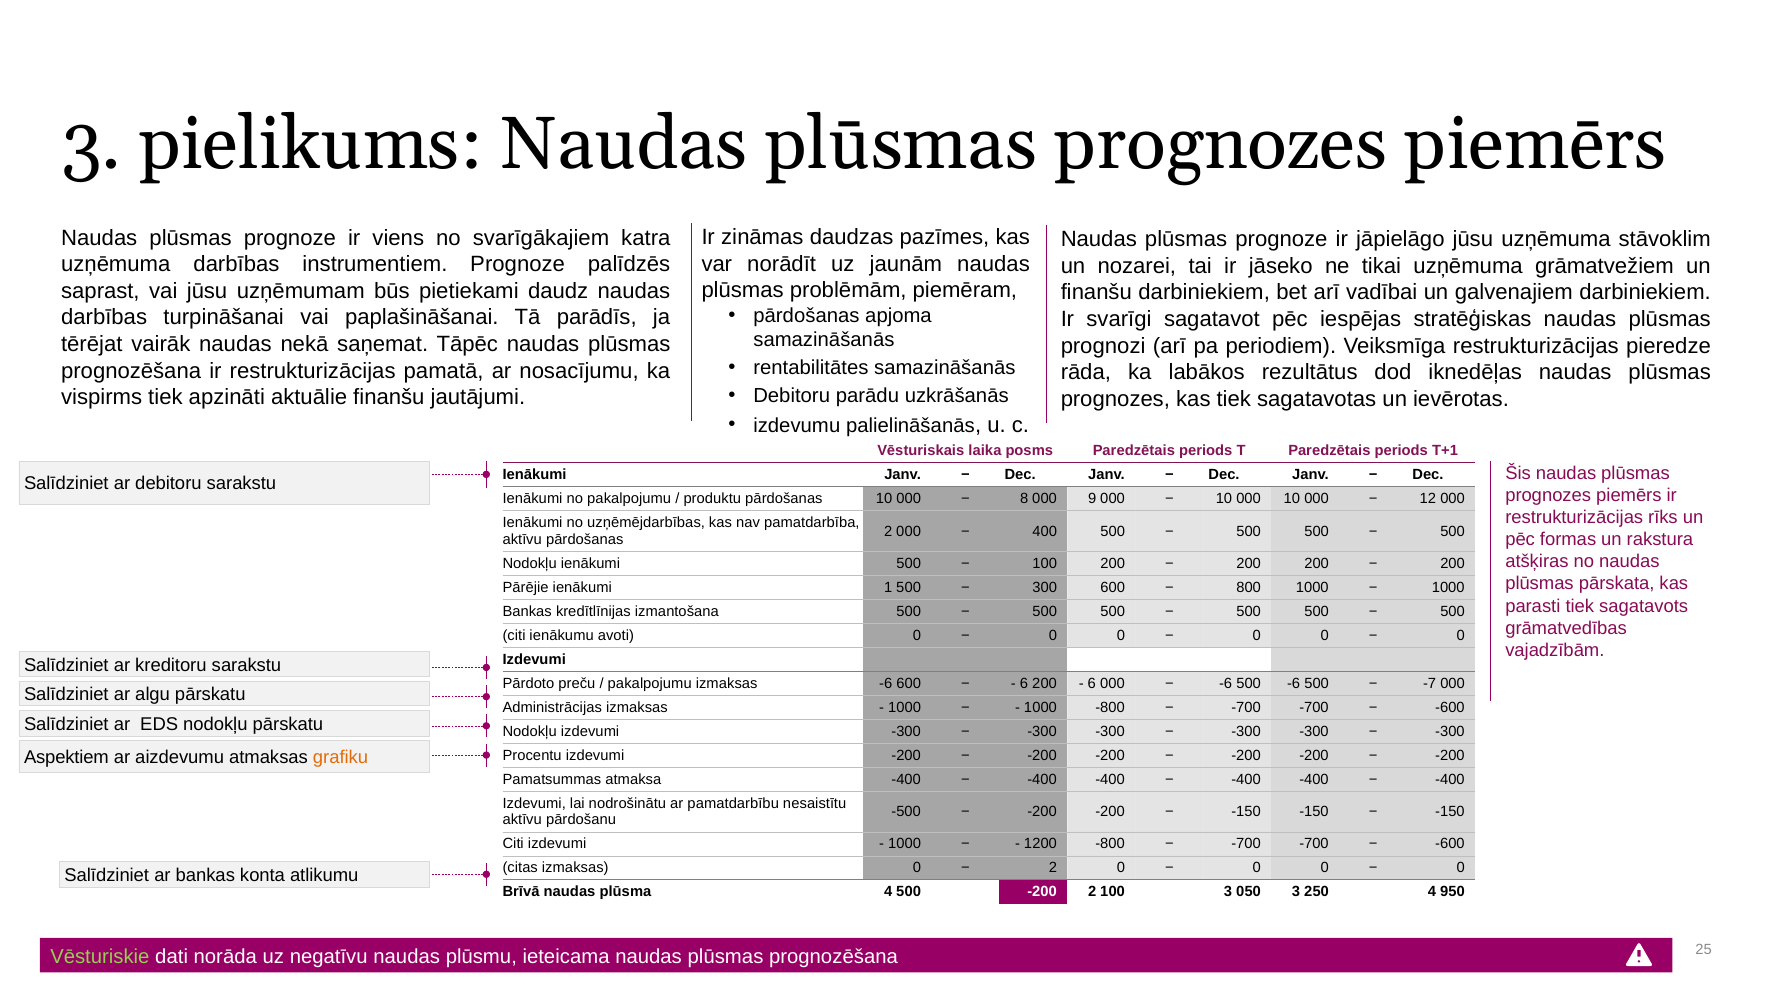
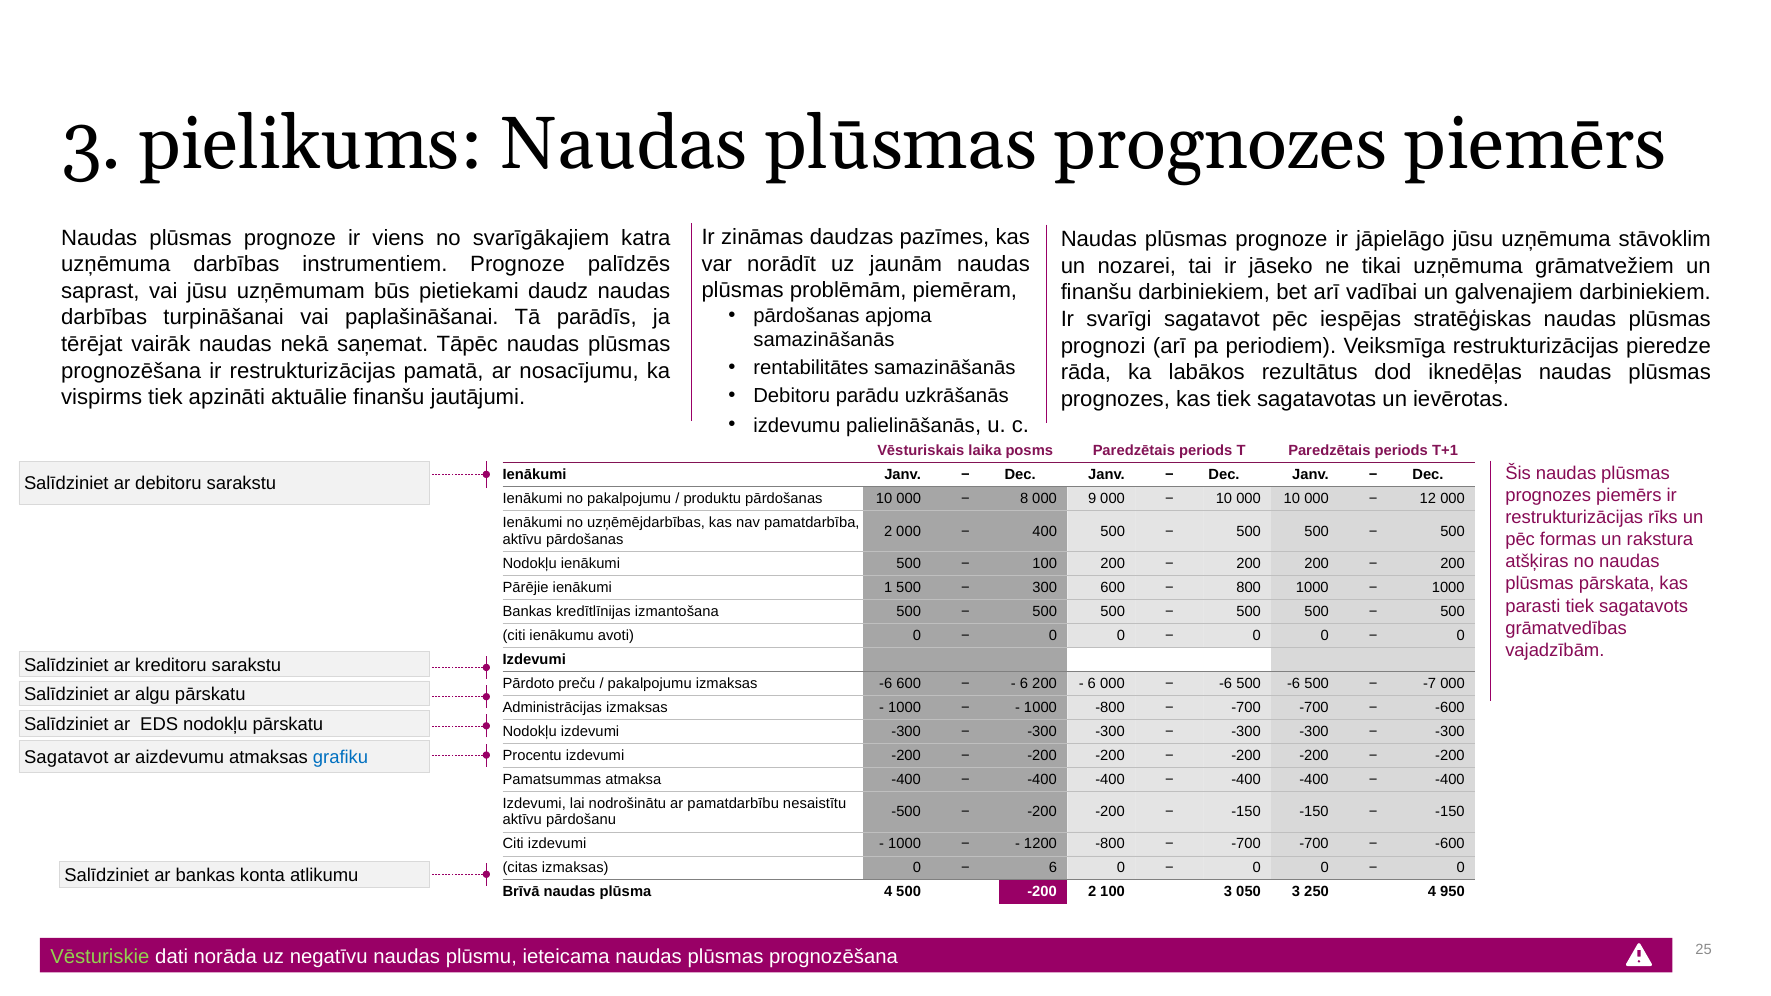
Aspektiem: Aspektiem -> Sagatavot (66, 758)
grafiku colour: orange -> blue (341, 758)
2: 2 -> 6 (1053, 868)
